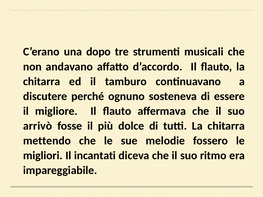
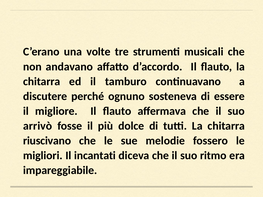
dopo: dopo -> volte (98, 52)
mettendo: mettendo -> riuscivano (47, 141)
